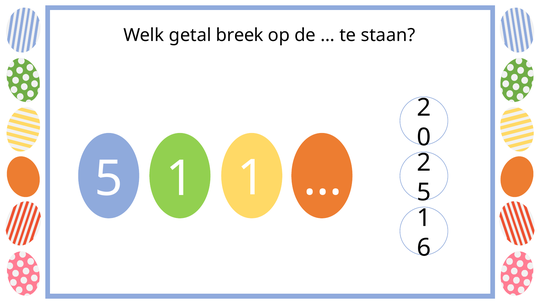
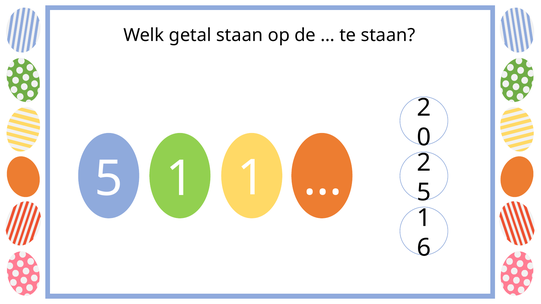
getal breek: breek -> staan (240, 35)
